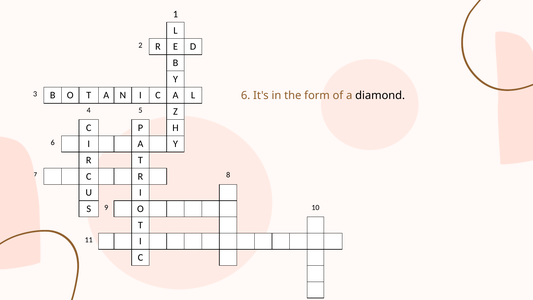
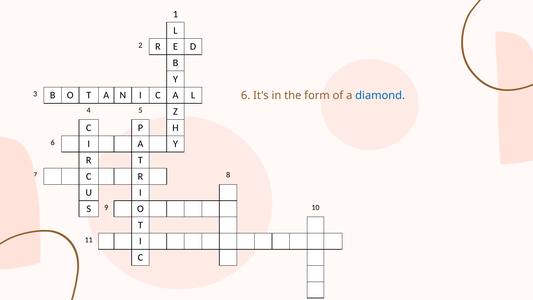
diamond colour: black -> blue (380, 95)
